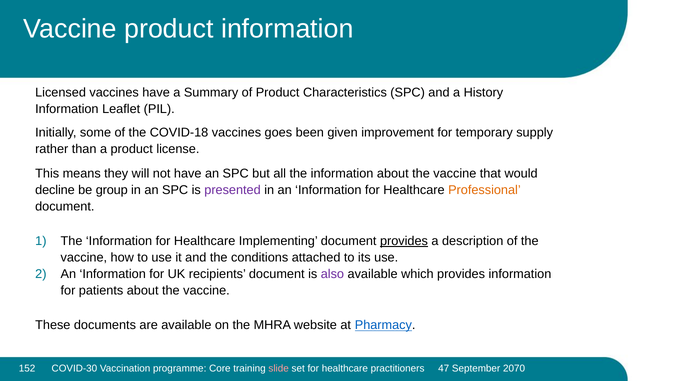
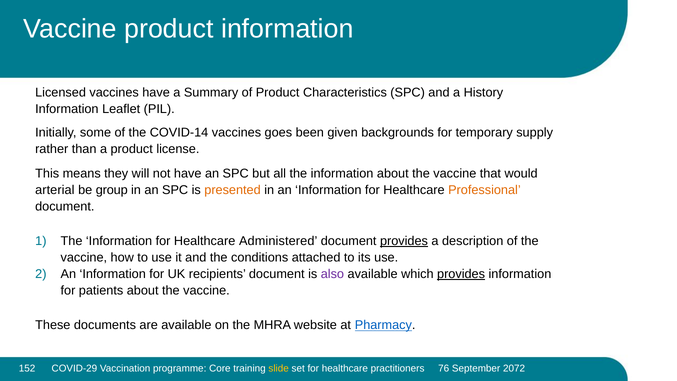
COVID-18: COVID-18 -> COVID-14 (179, 132)
improvement: improvement -> backgrounds (398, 132)
decline: decline -> arterial (55, 190)
presented colour: purple -> orange (233, 190)
Implementing: Implementing -> Administered (278, 241)
provides underline: none -> present (461, 274)
COVID-30: COVID-30 -> COVID-29 (74, 368)
slide colour: pink -> yellow (279, 368)
47: 47 -> 76 (444, 368)
2070: 2070 -> 2072 (514, 368)
